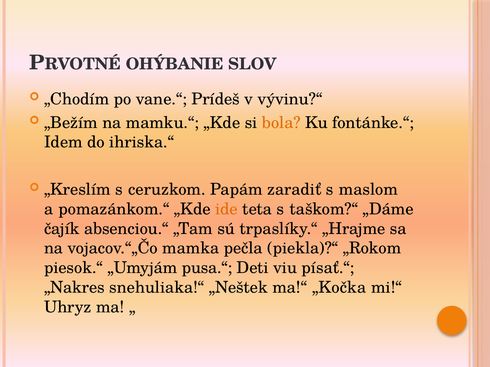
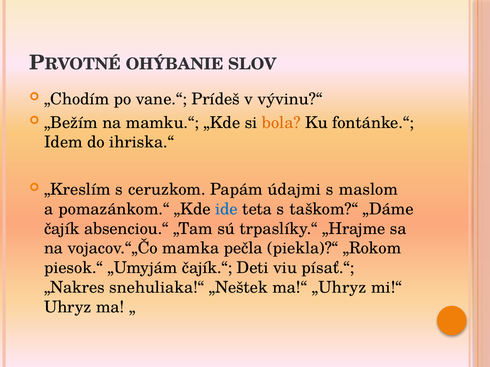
zaradiť: zaradiť -> údajmi (294, 190)
ide colour: orange -> blue (226, 209)
pusa.“: pusa.“ -> čajík.“ (207, 268)
„Kočka: „Kočka -> „Uhryz (339, 288)
